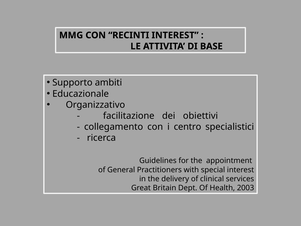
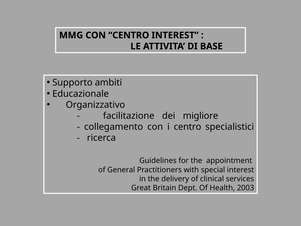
CON RECINTI: RECINTI -> CENTRO (129, 35)
obiettivi: obiettivi -> migliore (201, 116)
